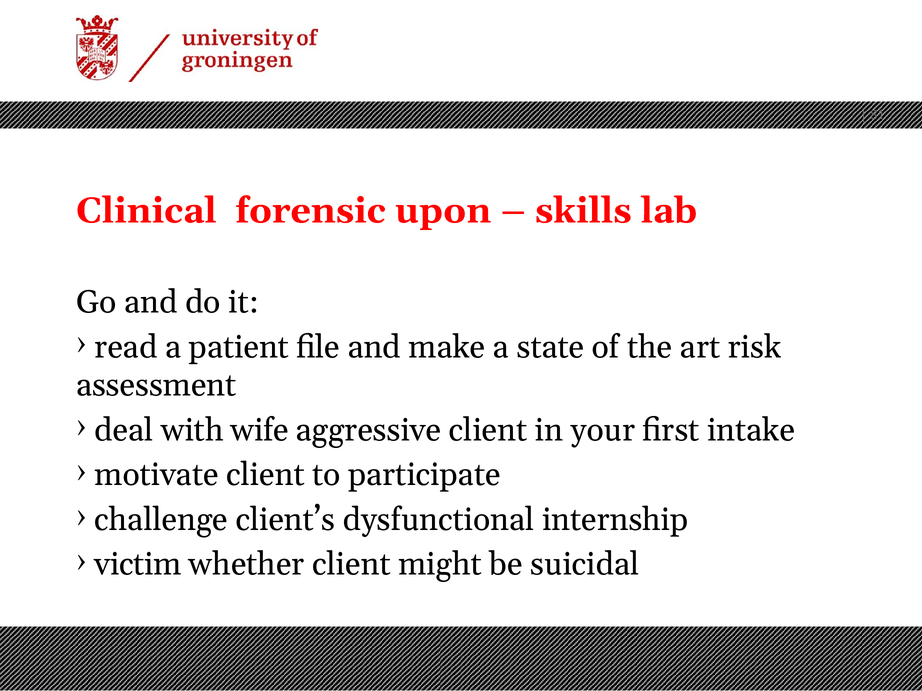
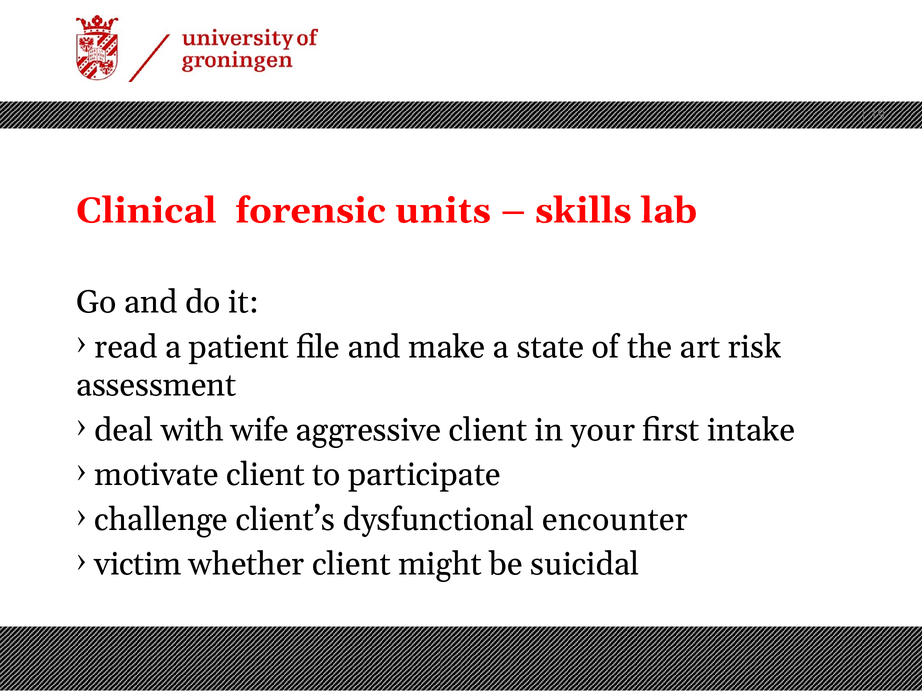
81: 81 -> 19 (878, 115)
upon: upon -> units (443, 211)
internship: internship -> encounter (615, 520)
